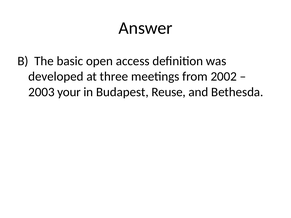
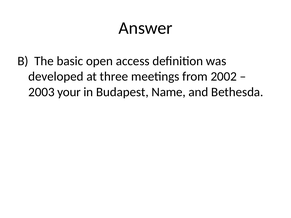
Reuse: Reuse -> Name (169, 92)
